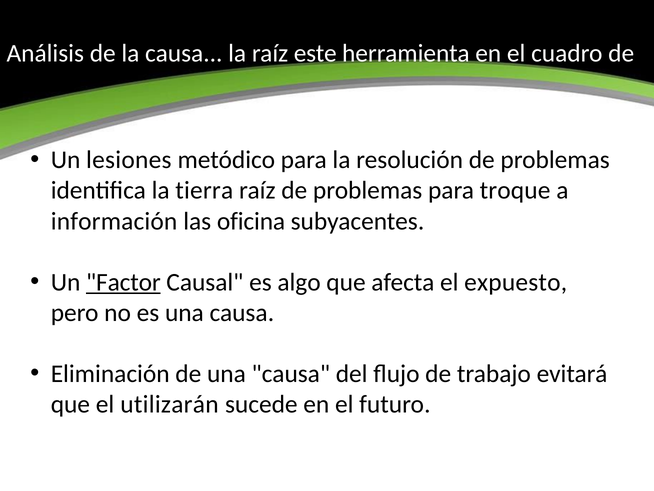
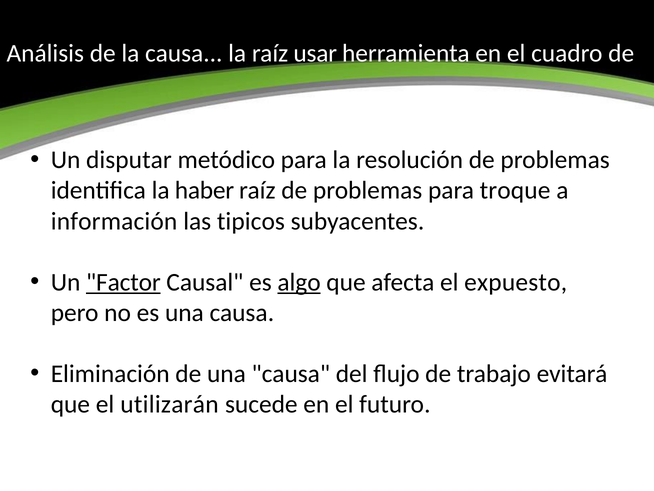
este: este -> usar (315, 53)
lesiones: lesiones -> disputar (129, 160)
tierra: tierra -> haber (205, 190)
oficina: oficina -> tipicos (251, 221)
algo underline: none -> present (299, 282)
